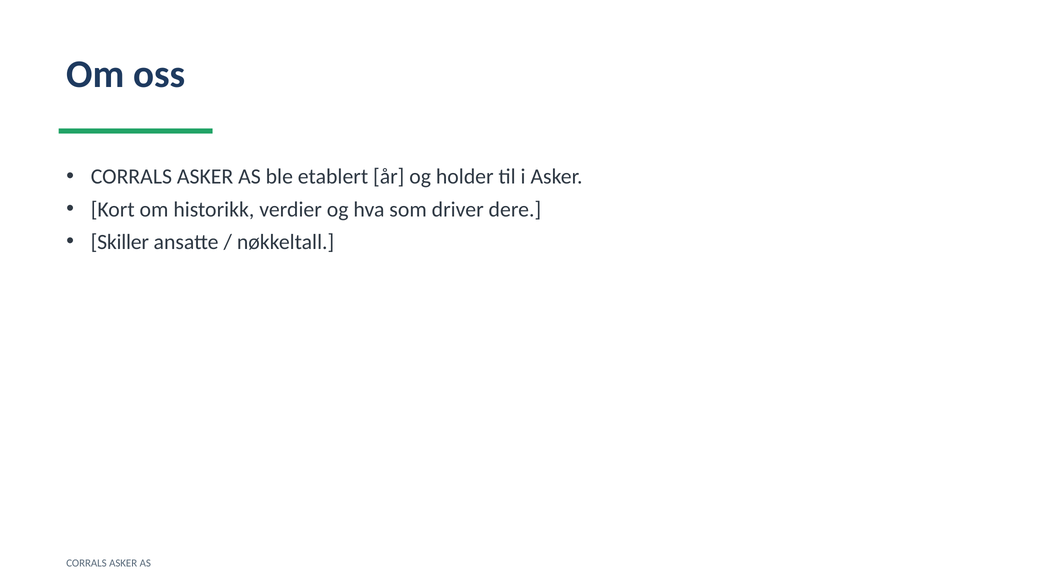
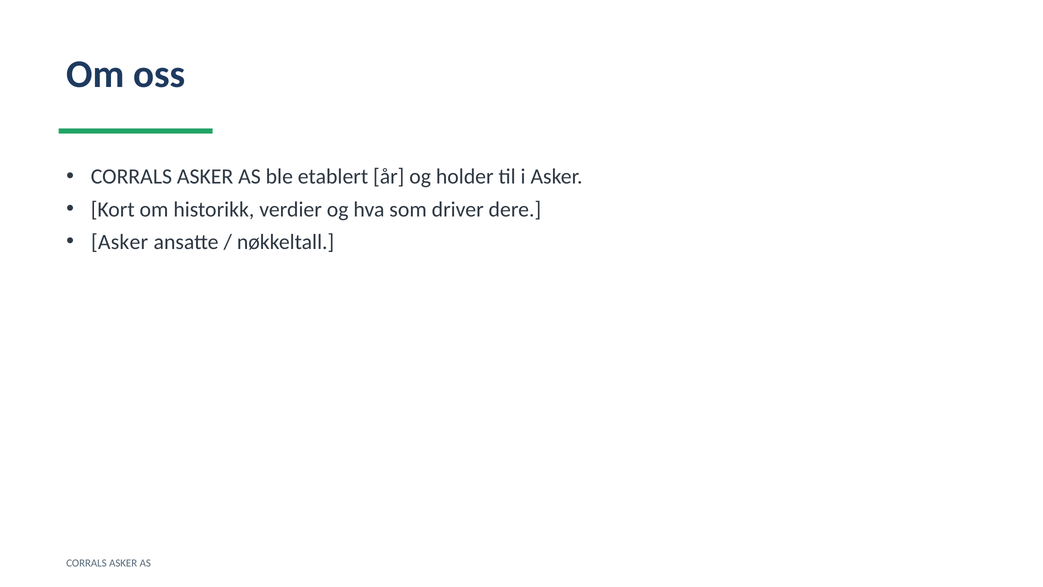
Skiller: Skiller -> Asker (120, 242)
